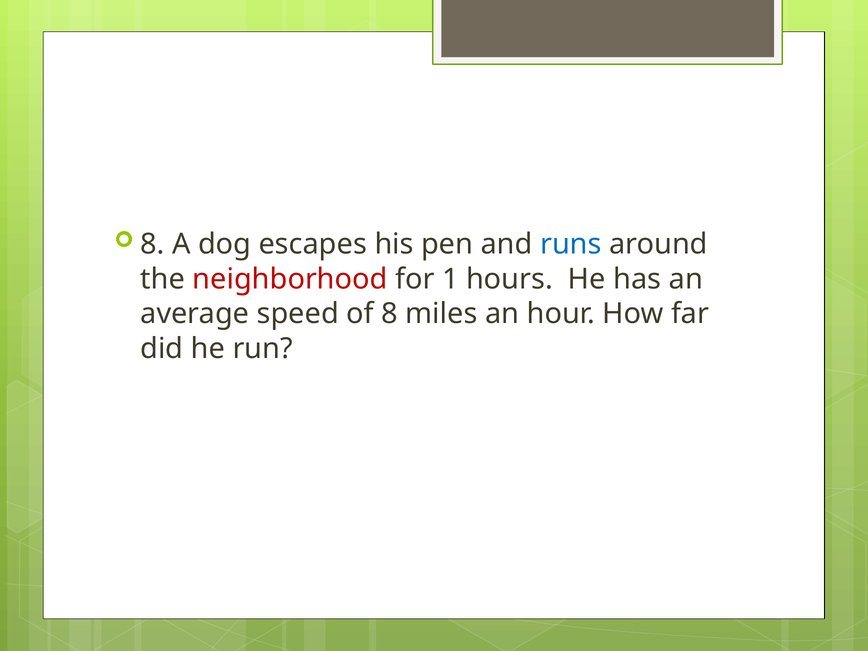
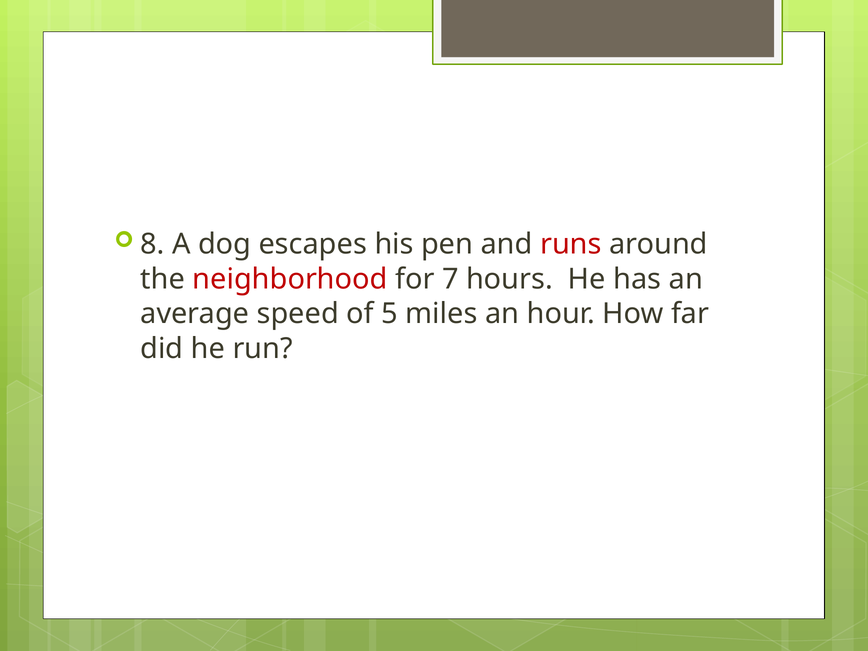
runs colour: blue -> red (571, 244)
1: 1 -> 7 (450, 279)
of 8: 8 -> 5 (390, 314)
